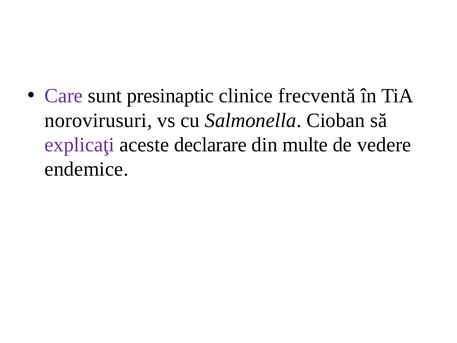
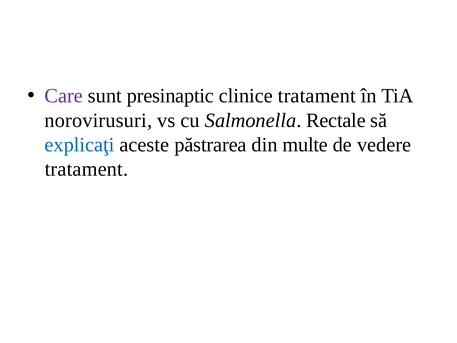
clinice frecventă: frecventă -> tratament (317, 96)
Cioban: Cioban -> Rectale (336, 120)
explicaţi colour: purple -> blue (80, 145)
declarare: declarare -> păstrarea (210, 145)
endemice: endemice -> tratament (86, 169)
